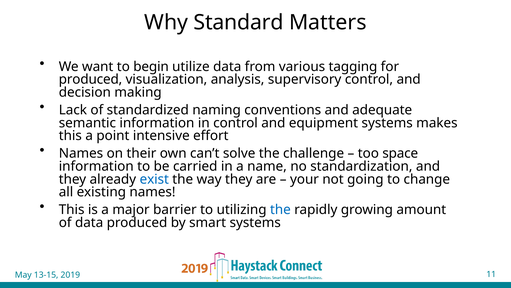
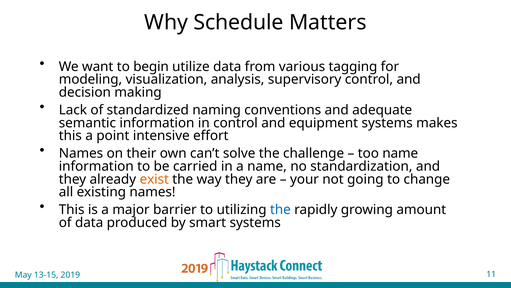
Standard: Standard -> Schedule (239, 23)
produced: produced -> modeling (90, 79)
too space: space -> name (400, 153)
exist colour: blue -> orange (154, 179)
